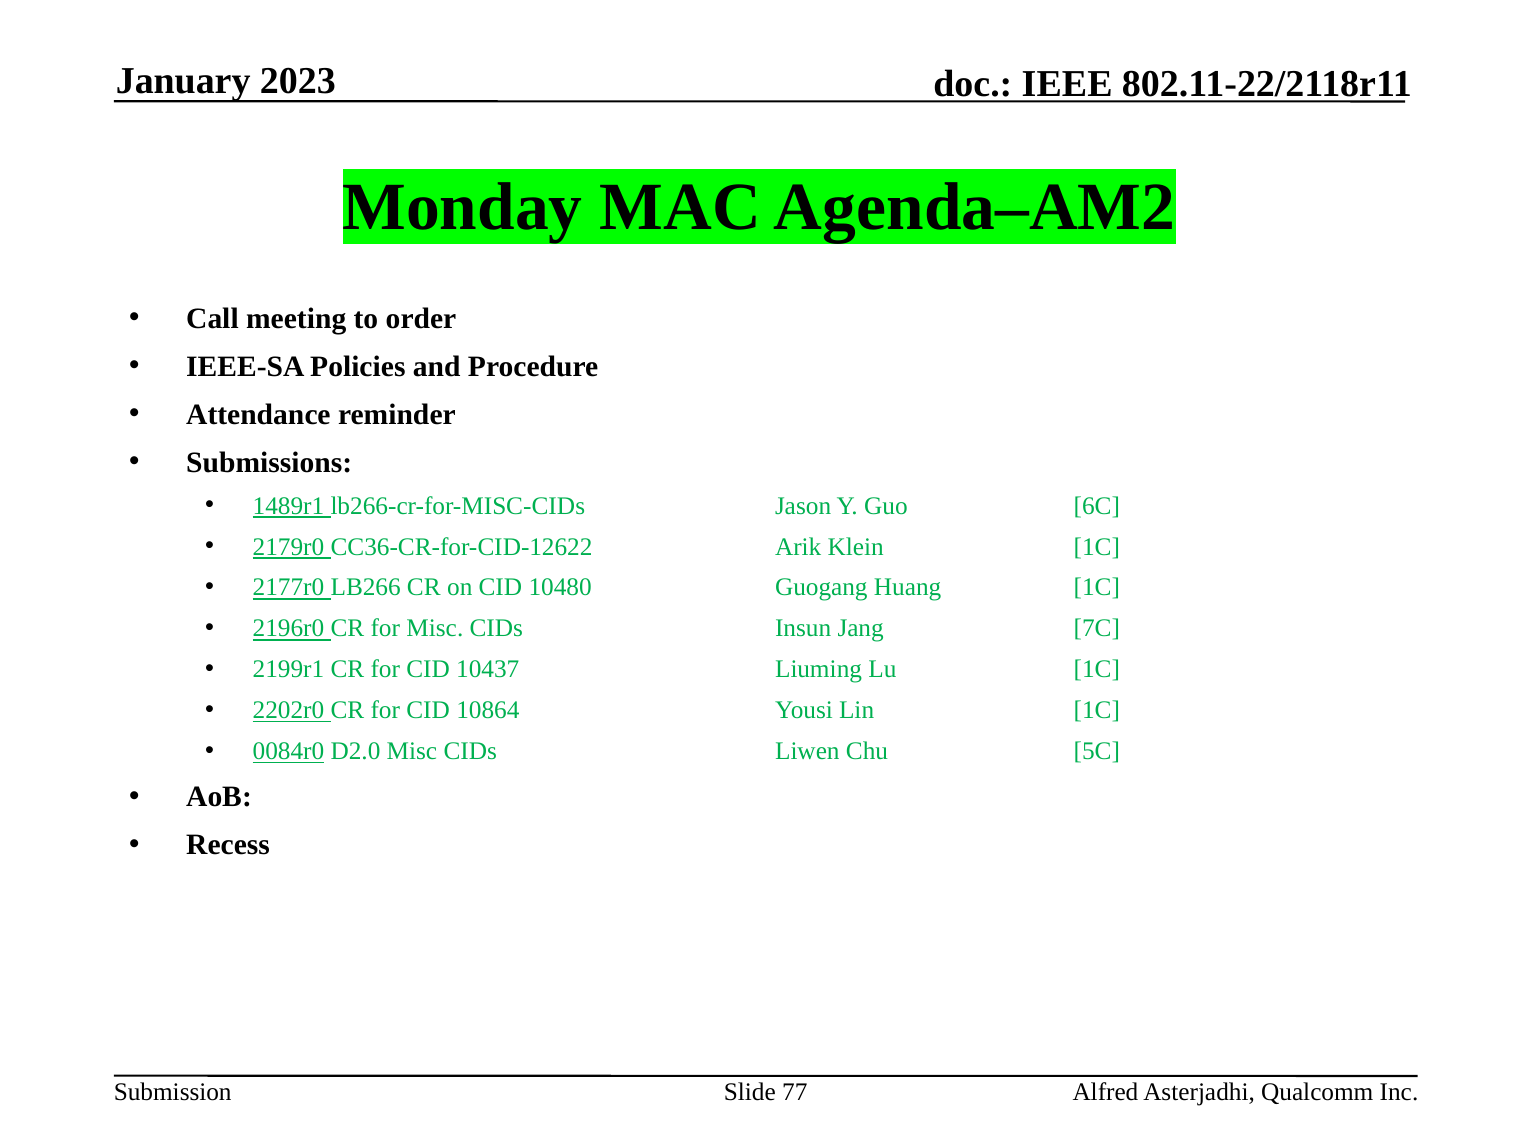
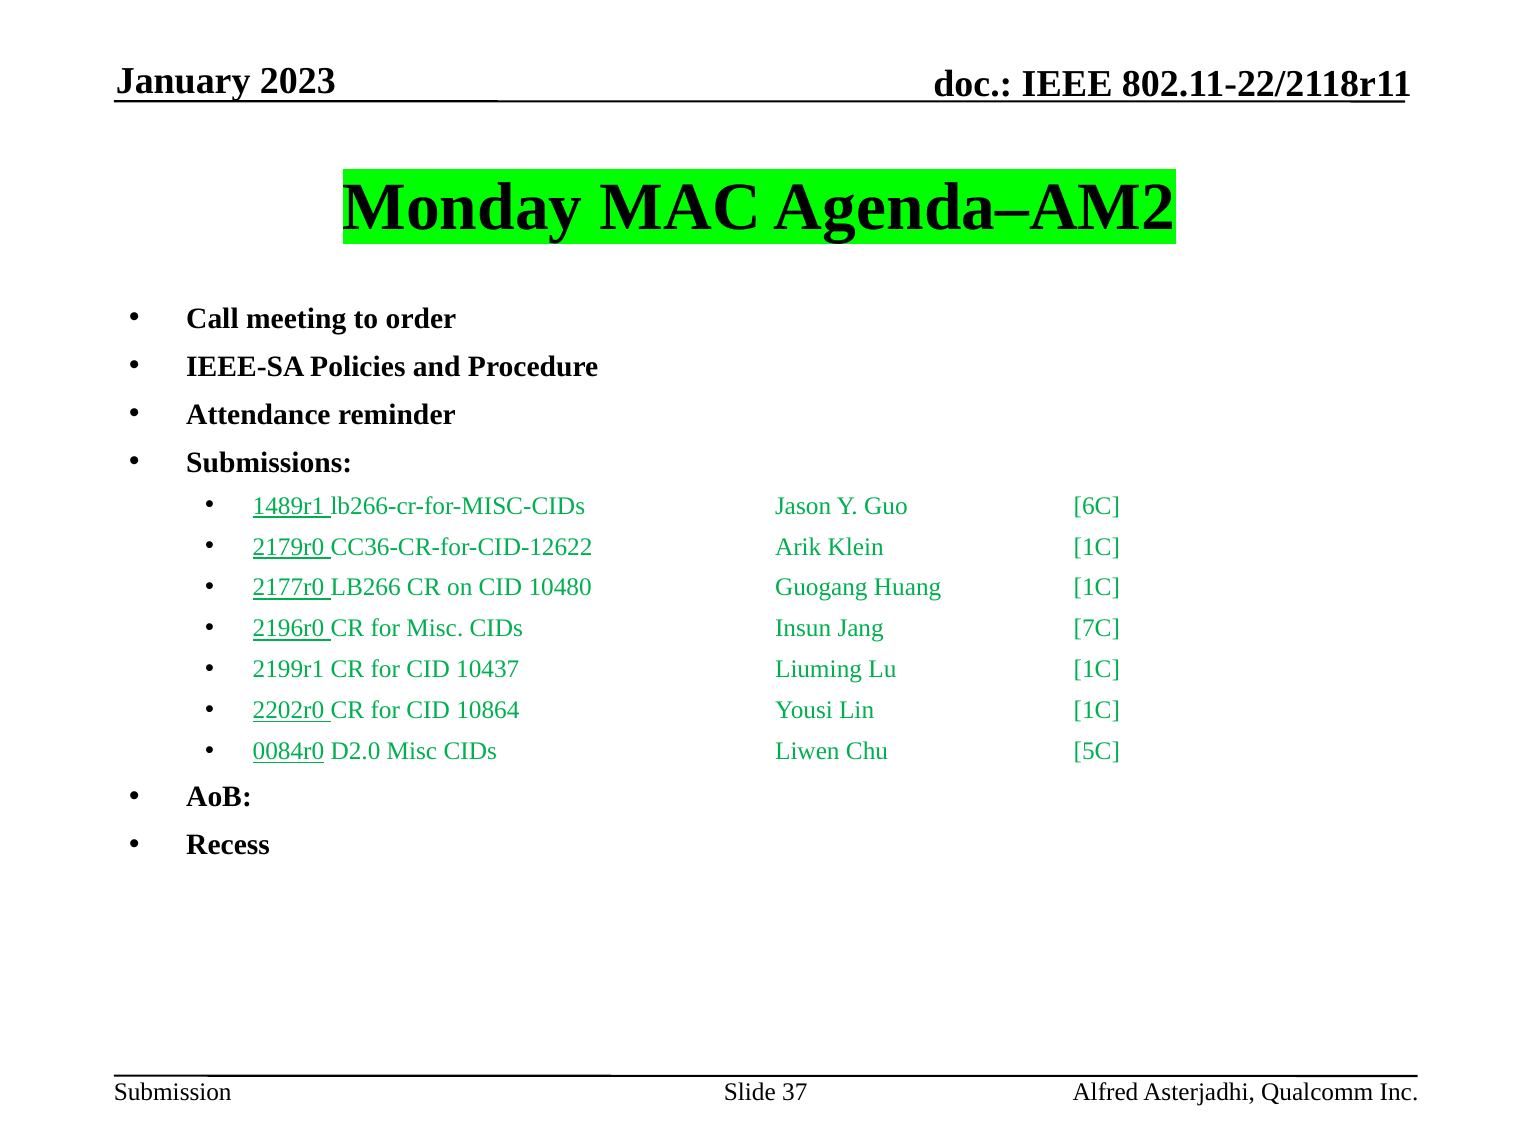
77: 77 -> 37 (795, 1093)
